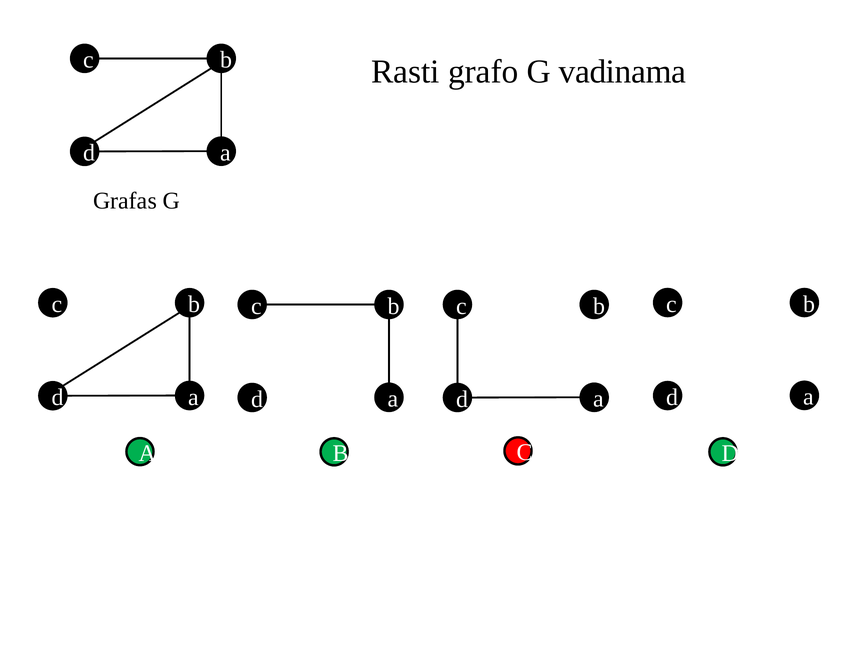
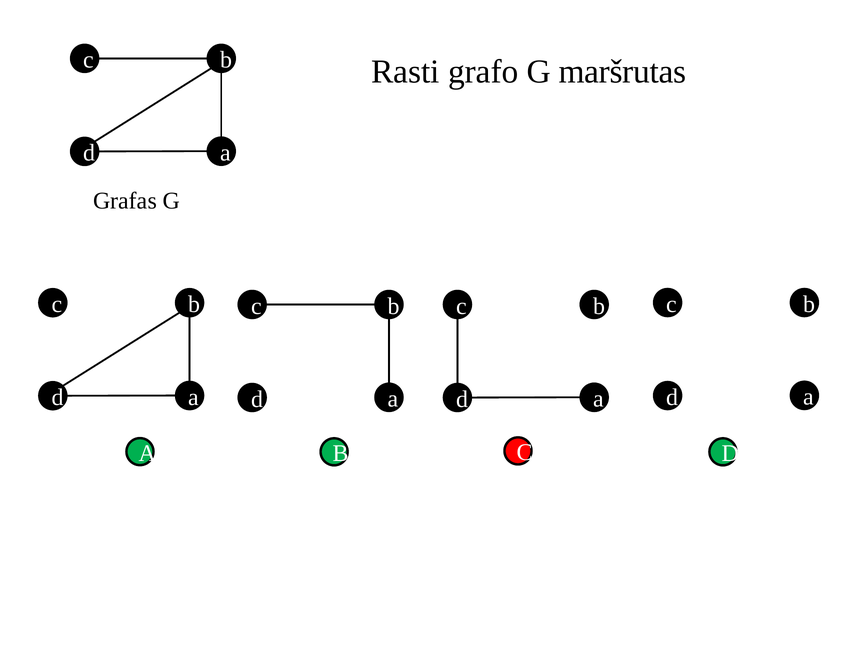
vadinama: vadinama -> maršrutas (622, 71)
